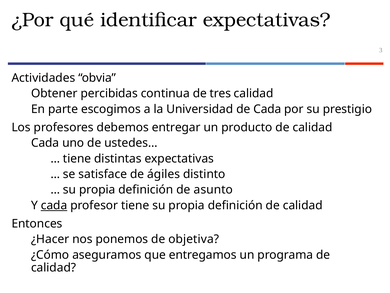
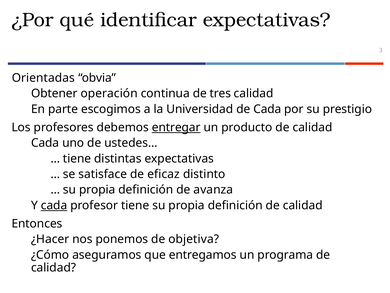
Actividades: Actividades -> Orientadas (43, 78)
percibidas: percibidas -> operación (109, 93)
entregar underline: none -> present (176, 127)
ágiles: ágiles -> eficaz (164, 174)
asunto: asunto -> avanza (213, 189)
